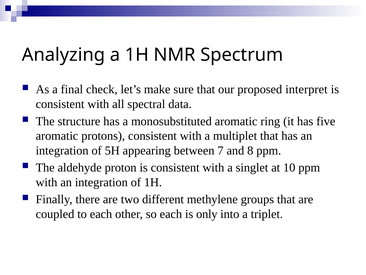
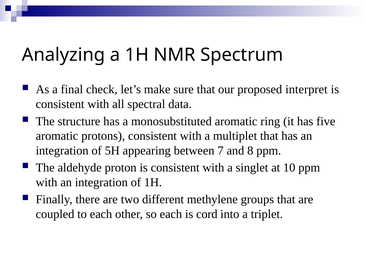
only: only -> cord (207, 214)
